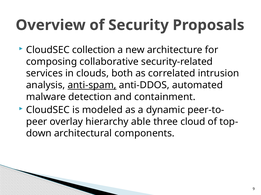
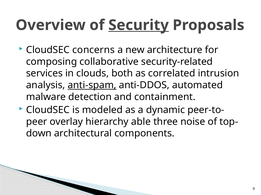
Security underline: none -> present (139, 25)
collection: collection -> concerns (94, 50)
cloud: cloud -> noise (193, 122)
